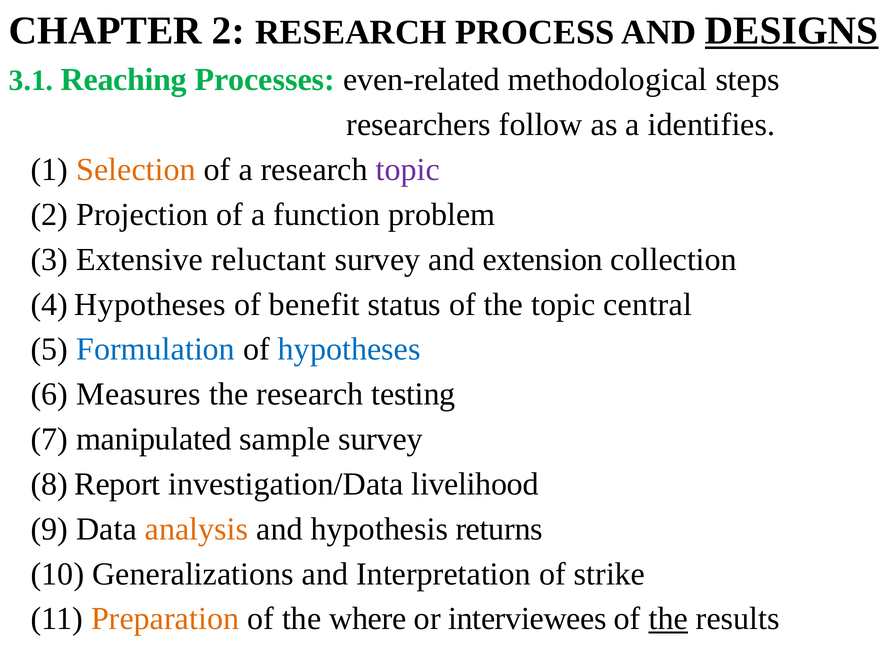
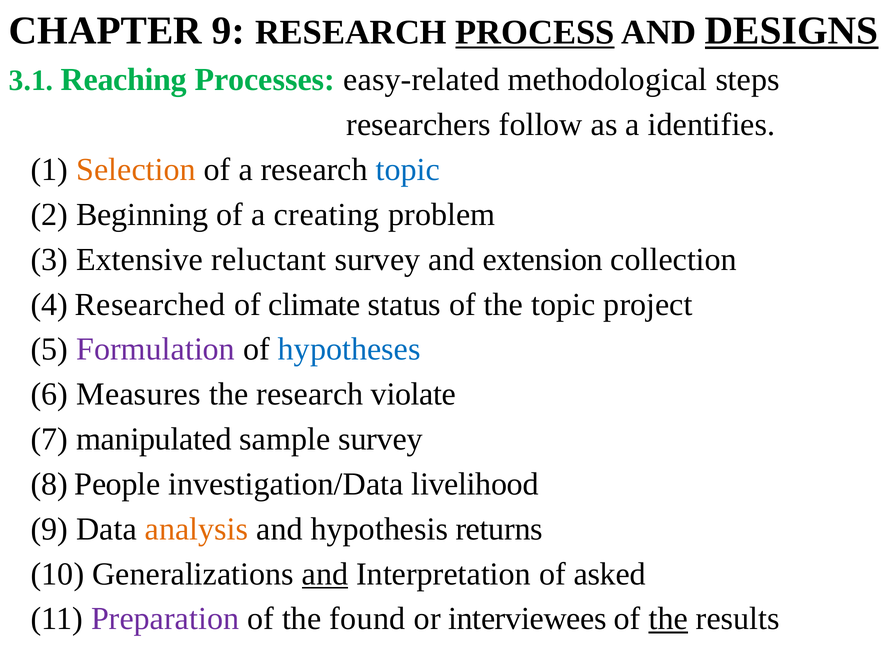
CHAPTER 2: 2 -> 9 (228, 31)
PROCESS underline: none -> present (535, 33)
even-related: even-related -> easy-related (422, 80)
topic colour: purple -> blue (408, 170)
Projection: Projection -> Beginning (142, 214)
function: function -> creating (327, 214)
4 Hypotheses: Hypotheses -> Researched (150, 304)
benefit: benefit -> climate (315, 304)
central: central -> project (648, 304)
Formulation colour: blue -> purple (156, 349)
testing: testing -> violate (413, 394)
Report: Report -> People (117, 484)
and underline: none -> present (325, 574)
strike: strike -> asked (610, 574)
Preparation colour: orange -> purple (165, 619)
where: where -> found (367, 619)
